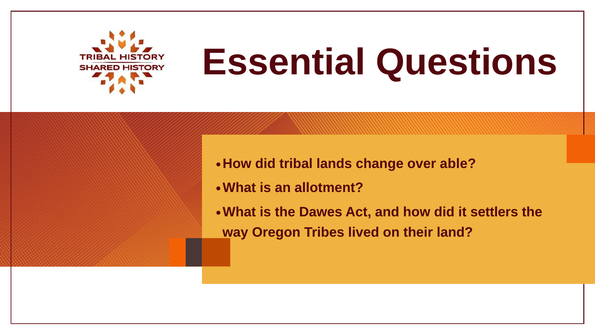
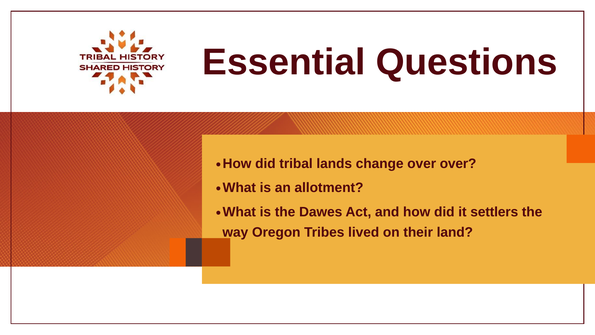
over able: able -> over (458, 163)
